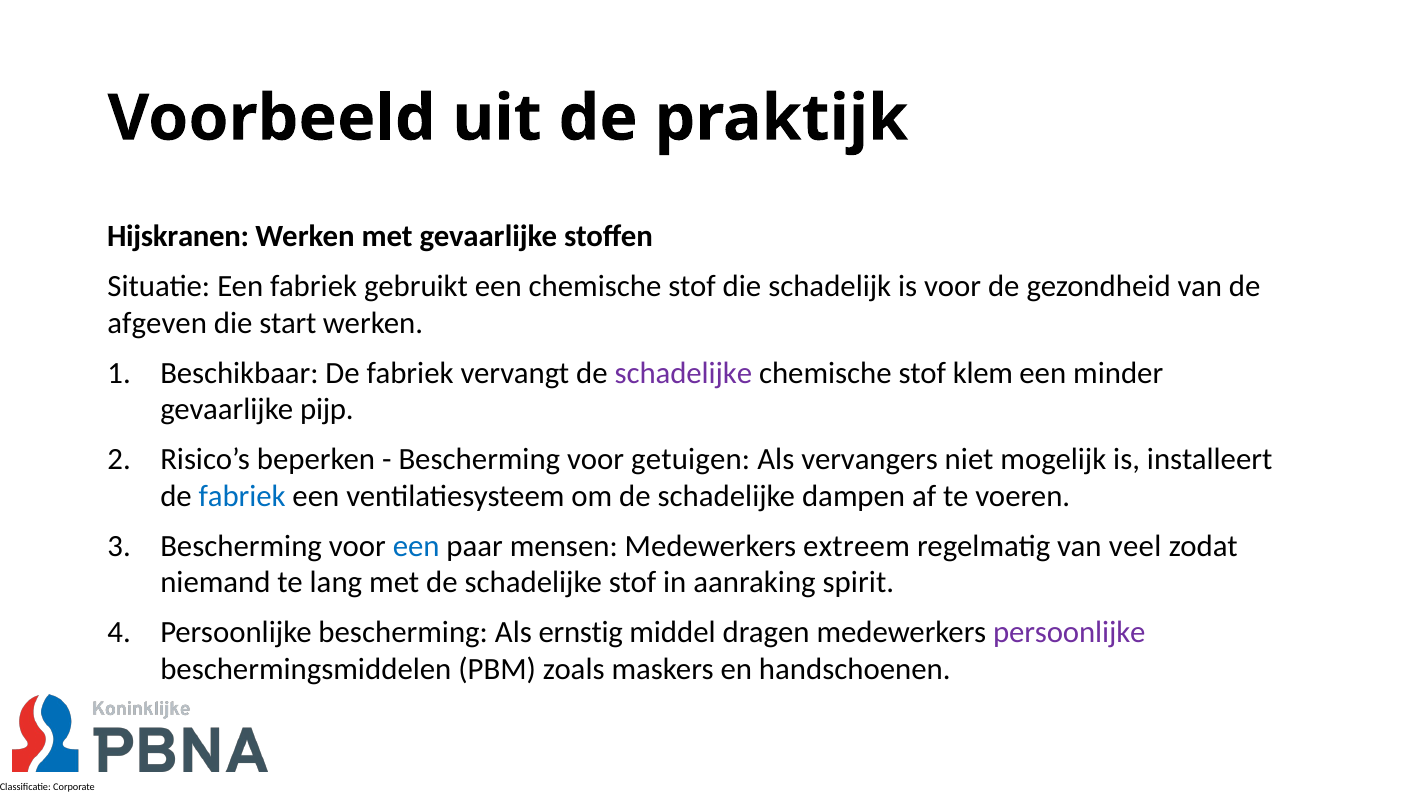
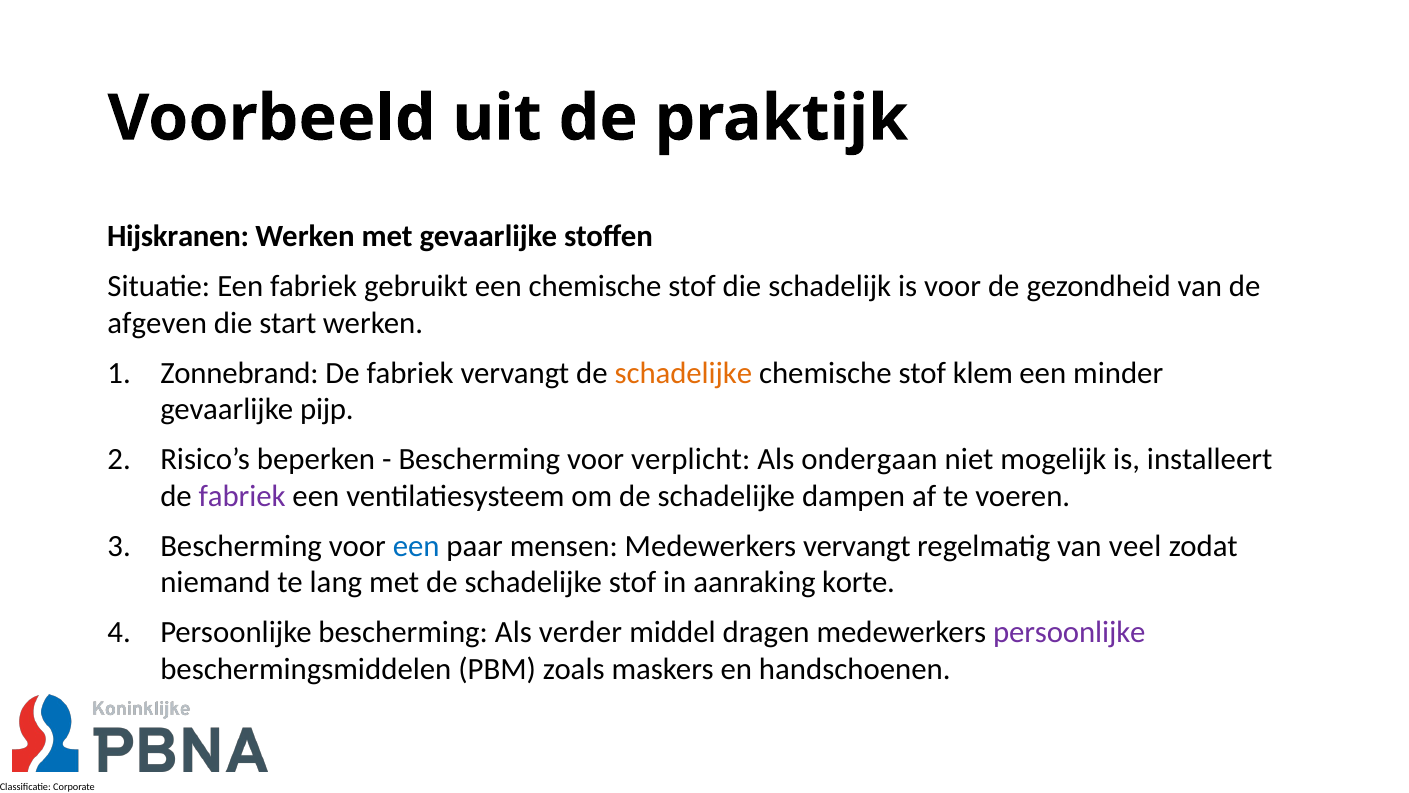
Beschikbaar: Beschikbaar -> Zonnebrand (239, 373)
schadelijke colour: purple -> orange (683, 373)
getuigen: getuigen -> verplicht (691, 459)
vervangers: vervangers -> ondergaan (869, 459)
fabriek colour: blue -> purple (242, 496)
Medewerkers extreem: extreem -> vervangt (857, 546)
spirit: spirit -> korte (859, 582)
ernstig: ernstig -> verder (580, 632)
